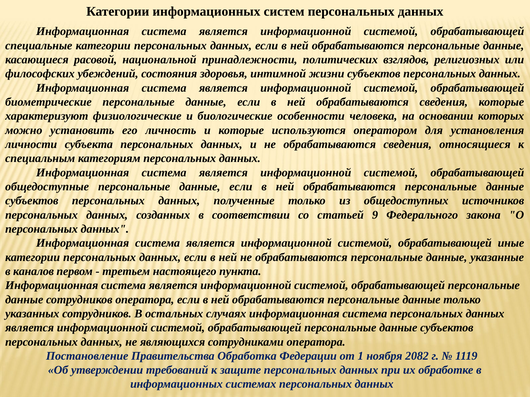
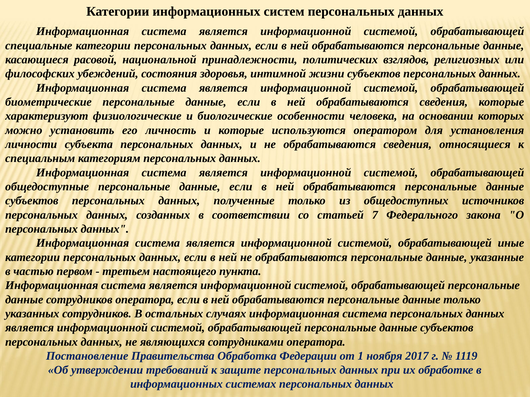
9: 9 -> 7 (375, 215)
каналов: каналов -> частью (33, 272)
2082: 2082 -> 2017 (417, 356)
